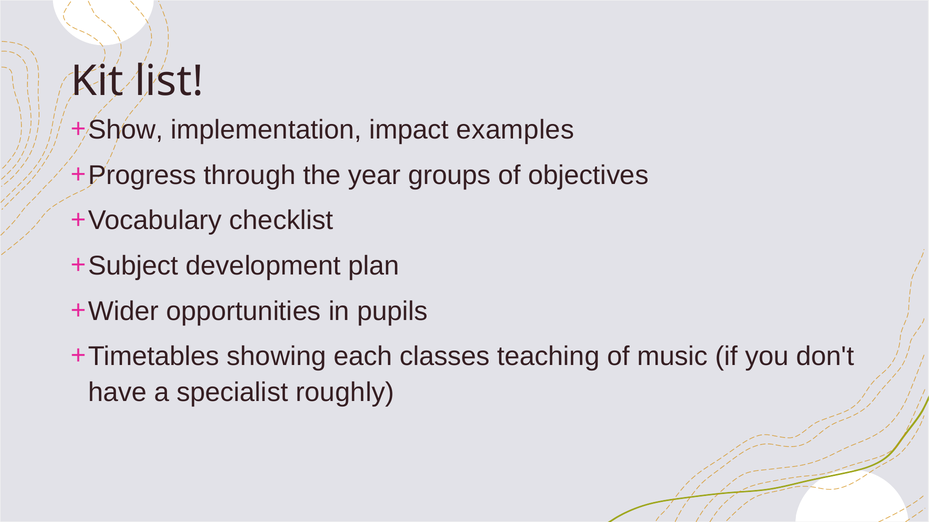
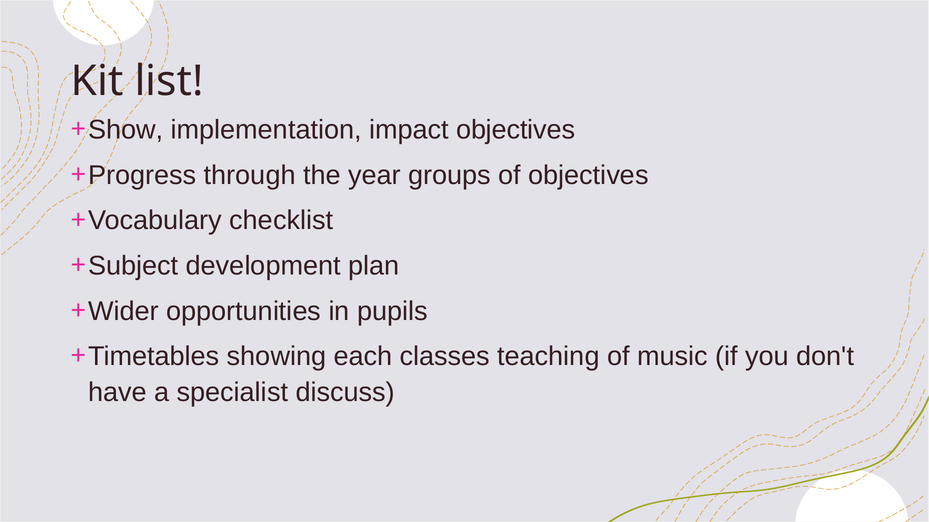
impact examples: examples -> objectives (516, 130)
roughly: roughly -> discuss (345, 393)
